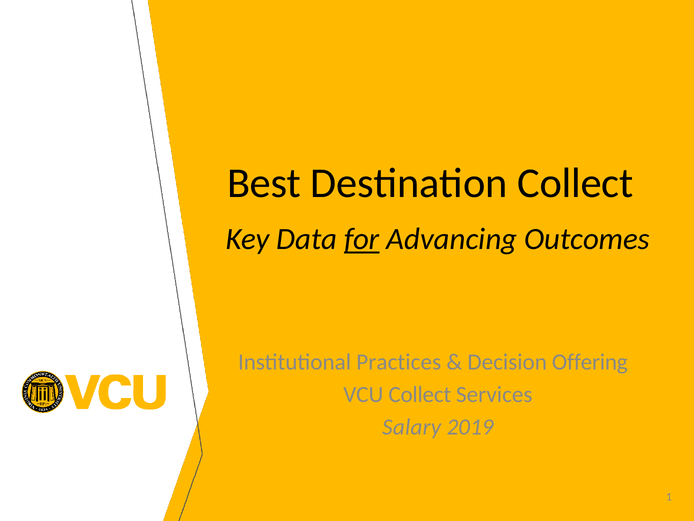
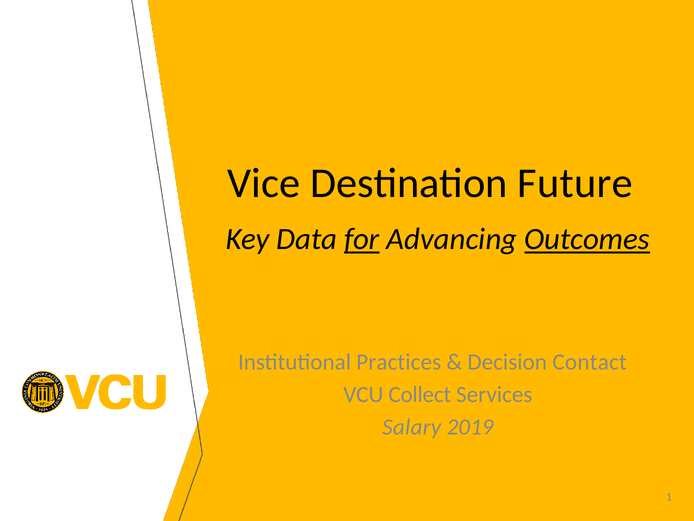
Best: Best -> Vice (264, 183)
Destination Collect: Collect -> Future (575, 183)
Outcomes underline: none -> present (587, 239)
Offering: Offering -> Contact (590, 362)
